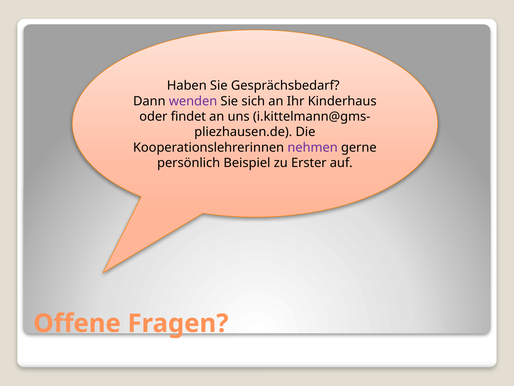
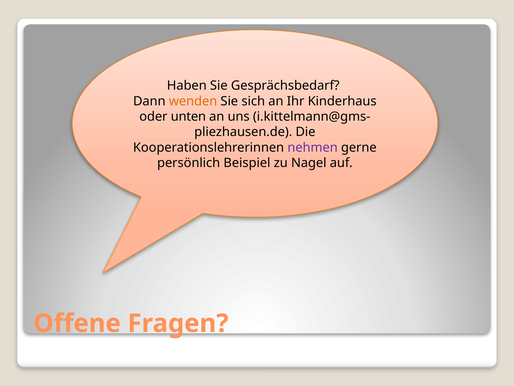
wenden colour: purple -> orange (193, 101)
findet: findet -> unten (188, 116)
Erster: Erster -> Nagel (309, 163)
